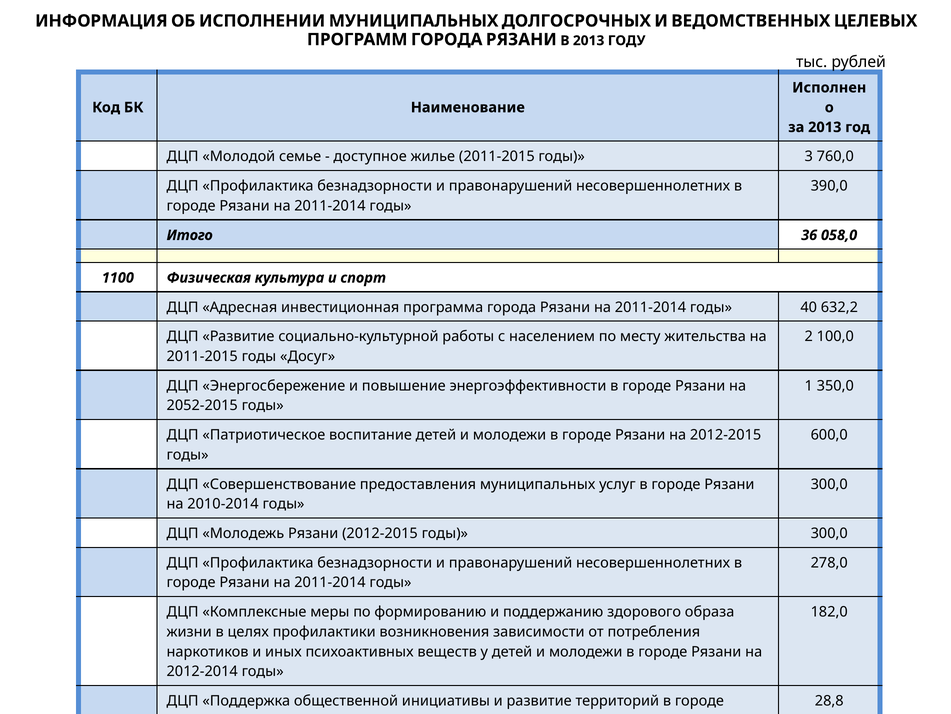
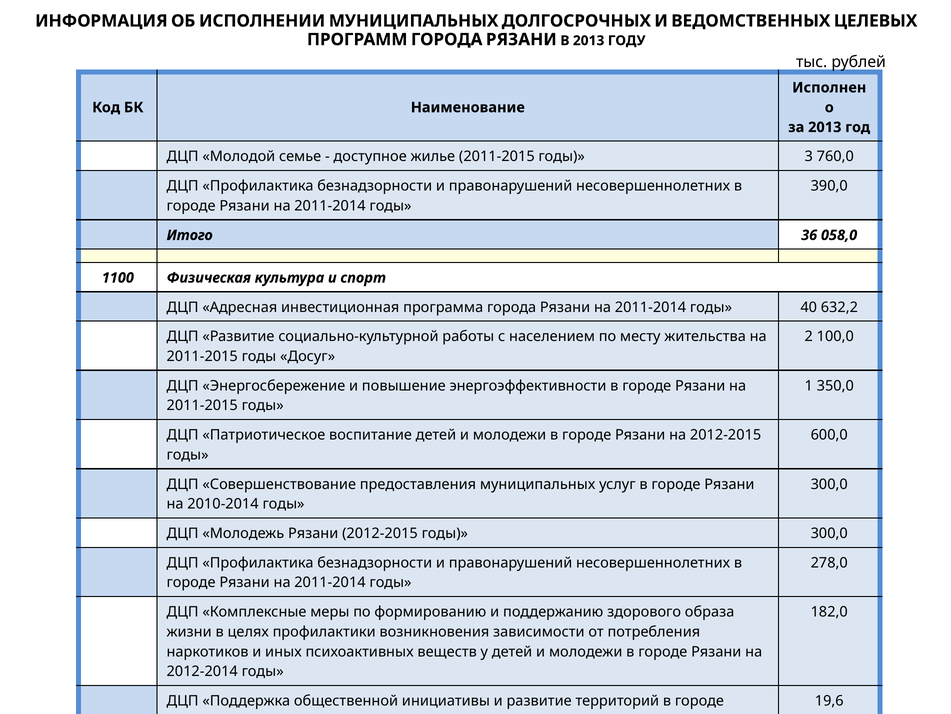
2052-2015: 2052-2015 -> 2011-2015 (202, 405)
28,8: 28,8 -> 19,6 (829, 700)
